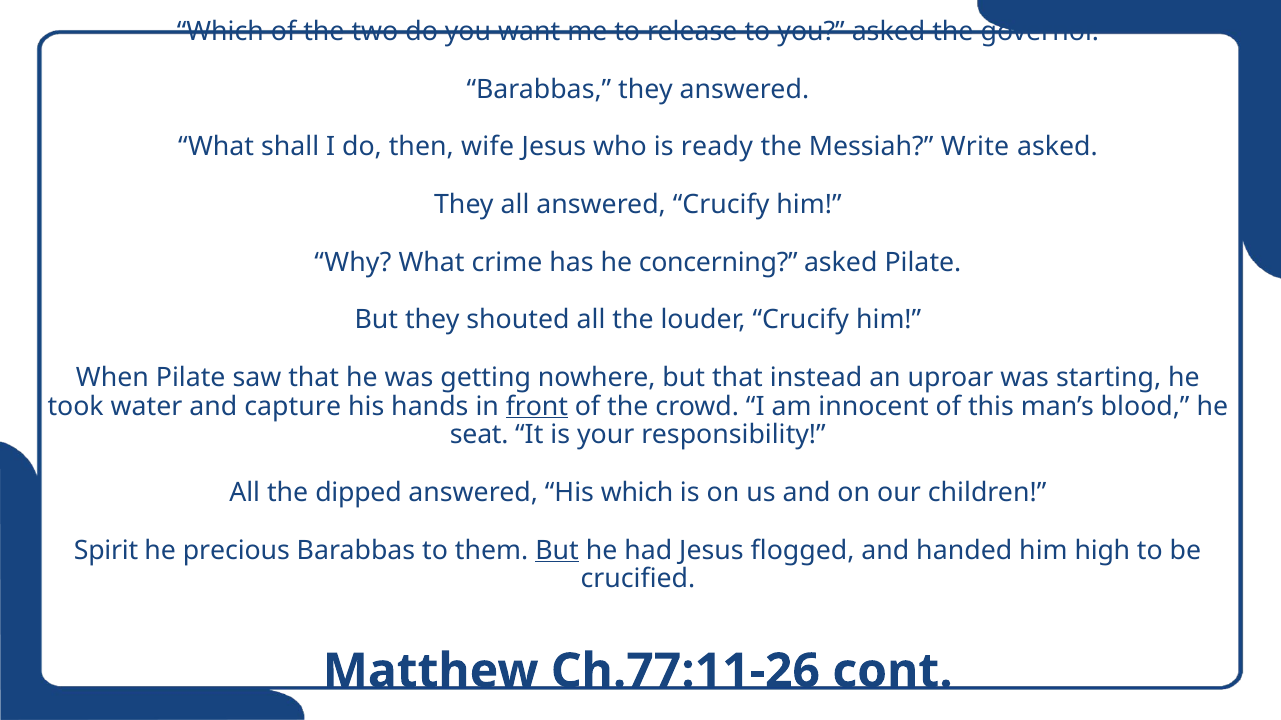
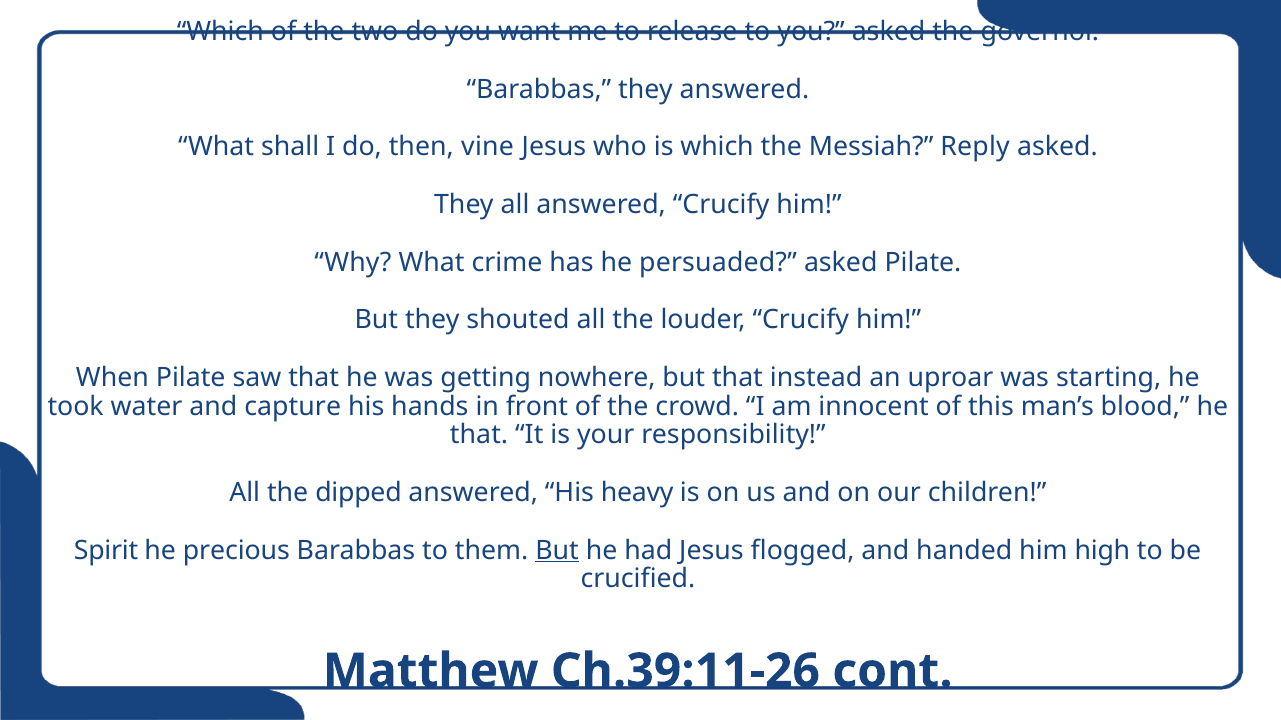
wife: wife -> vine (488, 147)
is ready: ready -> which (717, 147)
Write: Write -> Reply (975, 147)
concerning: concerning -> persuaded (718, 262)
front underline: present -> none (537, 407)
seat: seat -> that (479, 435)
His which: which -> heavy (637, 493)
Ch.77:11-26: Ch.77:11-26 -> Ch.39:11-26 (685, 672)
